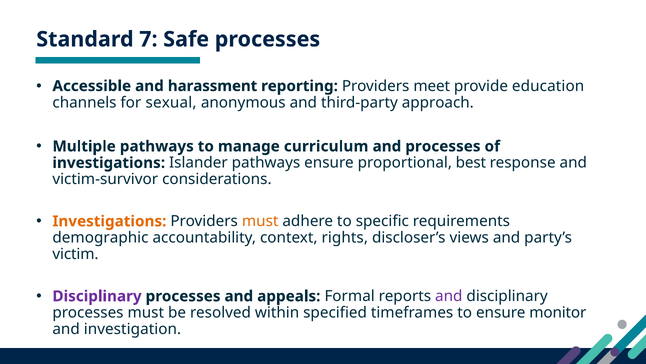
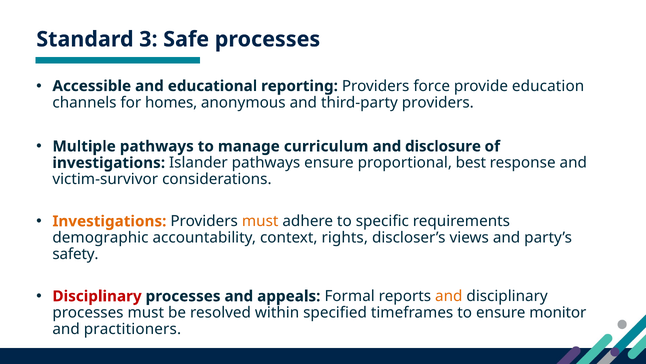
7: 7 -> 3 (148, 39)
harassment: harassment -> educational (212, 86)
meet: meet -> force (432, 86)
sexual: sexual -> homes (171, 102)
third-party approach: approach -> providers (438, 102)
and processes: processes -> disclosure (443, 146)
victim: victim -> safety (75, 254)
Disciplinary colour: purple -> red (97, 296)
and colour: purple -> orange (449, 296)
investigation: investigation -> practitioners (132, 329)
